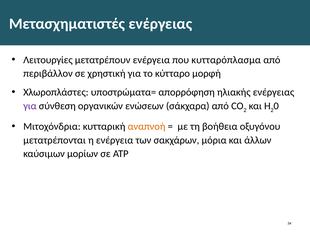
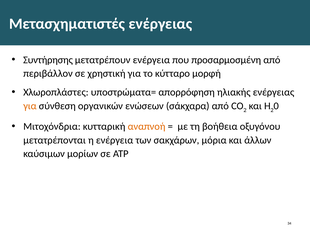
Λειτουργίες: Λειτουργίες -> Συντήρησης (48, 60)
κυτταρόπλασμα: κυτταρόπλασμα -> προσαρμοσμένη (226, 60)
για colour: purple -> orange (30, 106)
